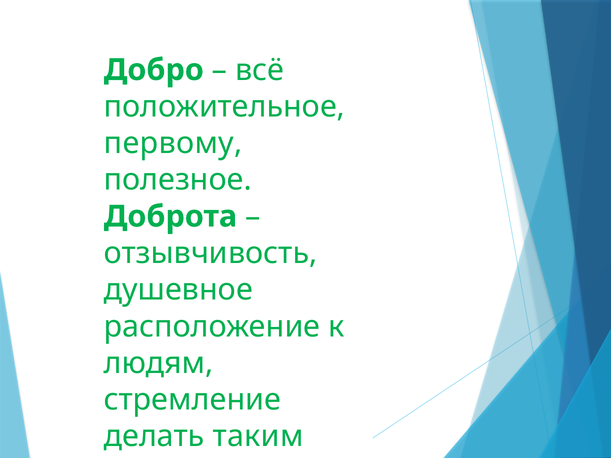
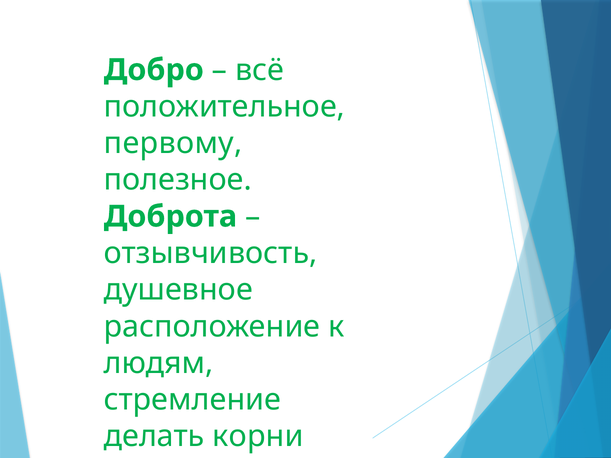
таким: таким -> корни (258, 437)
